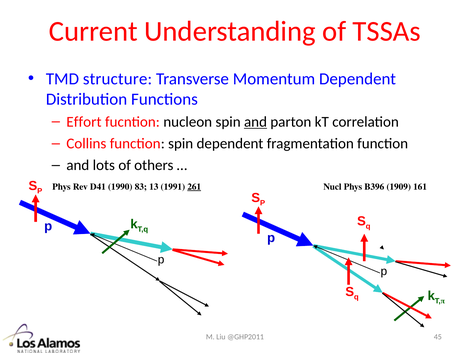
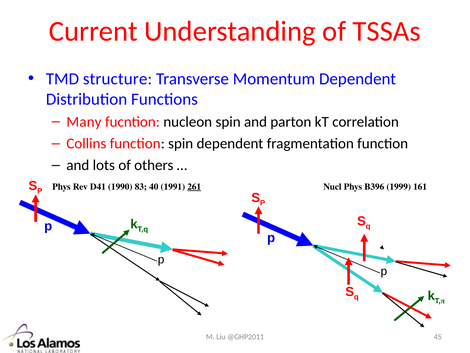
Effort: Effort -> Many (84, 122)
and underline: present -> none (256, 122)
13: 13 -> 40 (154, 187)
1909: 1909 -> 1999 (399, 187)
